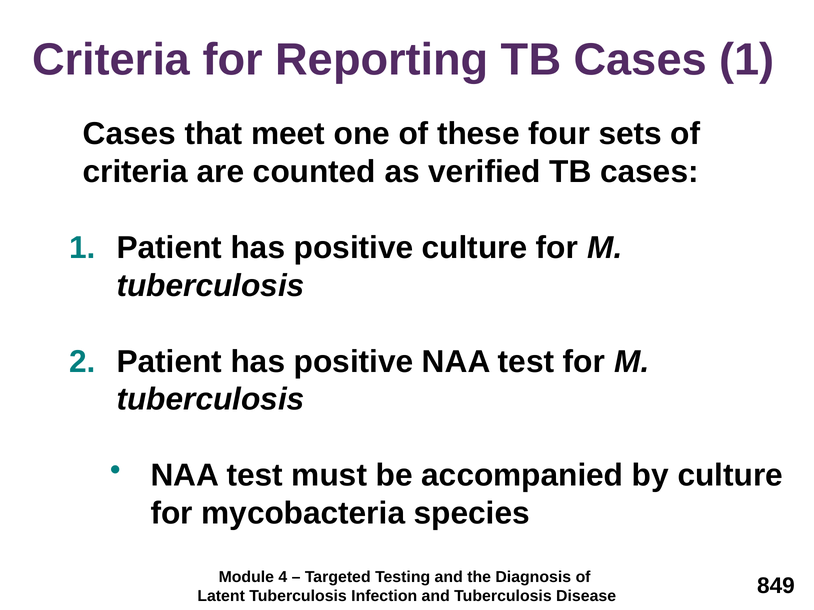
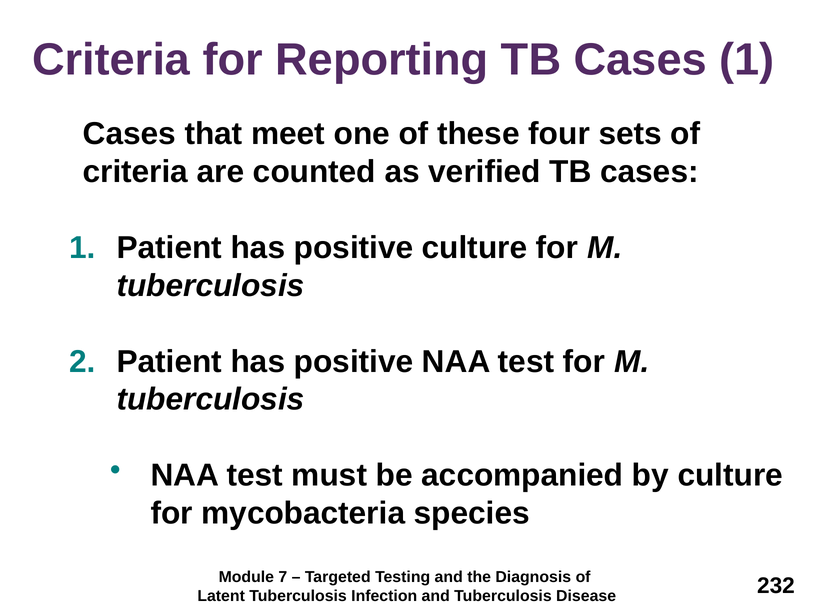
4: 4 -> 7 (283, 578)
849: 849 -> 232 (776, 586)
